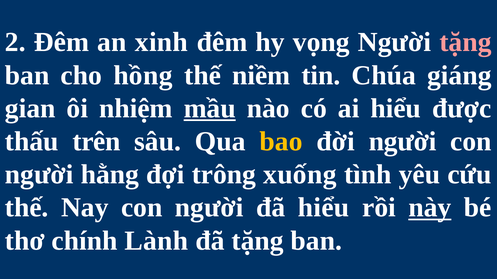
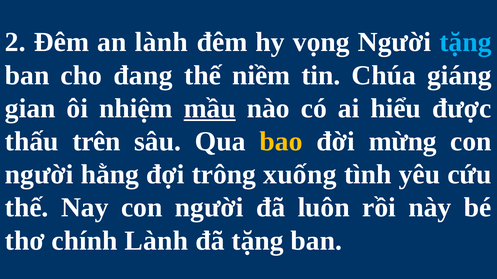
an xinh: xinh -> lành (161, 42)
tặng colour: pink -> light blue (465, 42)
hồng: hồng -> đang (143, 75)
đời người: người -> mừng (403, 142)
đã hiểu: hiểu -> luôn (324, 208)
này underline: present -> none (430, 208)
